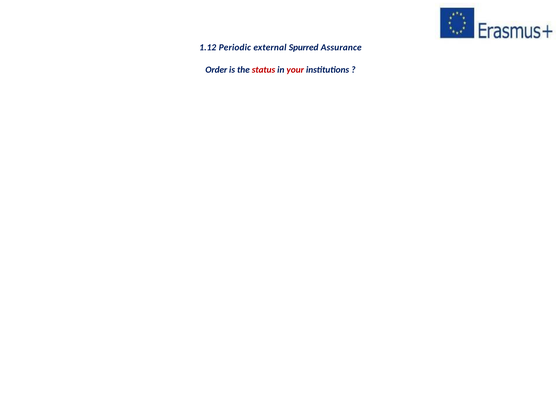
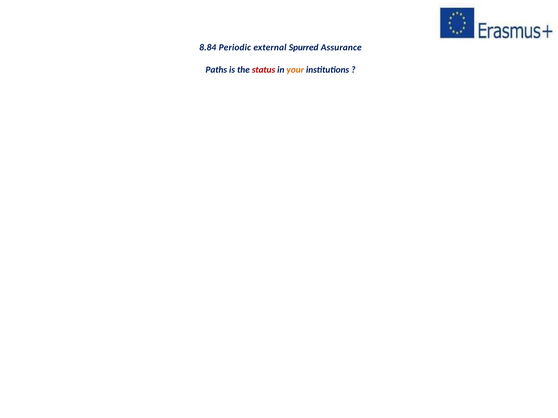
1.12: 1.12 -> 8.84 (208, 48)
Order: Order -> Paths (216, 70)
your colour: red -> orange (295, 70)
